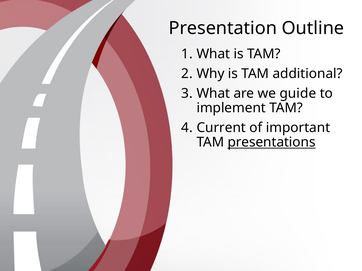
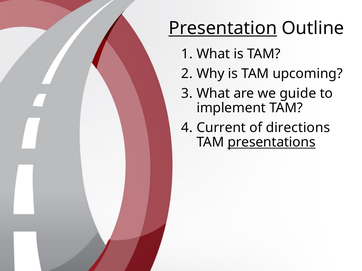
Presentation underline: none -> present (223, 28)
additional: additional -> upcoming (308, 74)
important: important -> directions (298, 128)
